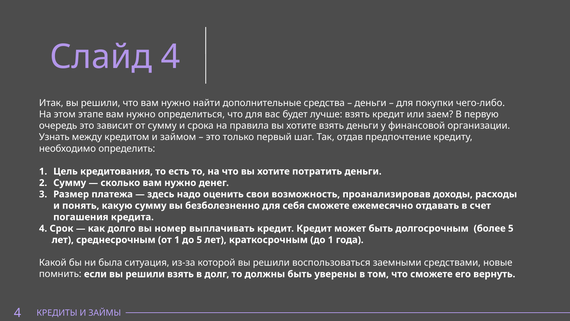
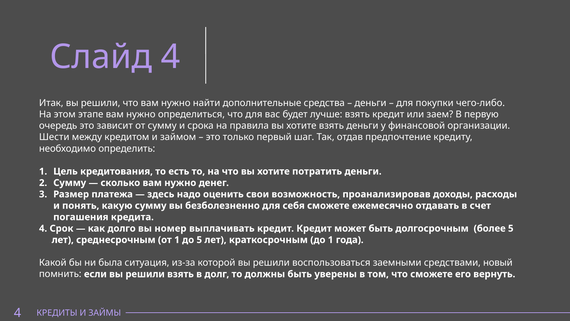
Узнать: Узнать -> Шести (54, 137)
новые: новые -> новый (498, 262)
